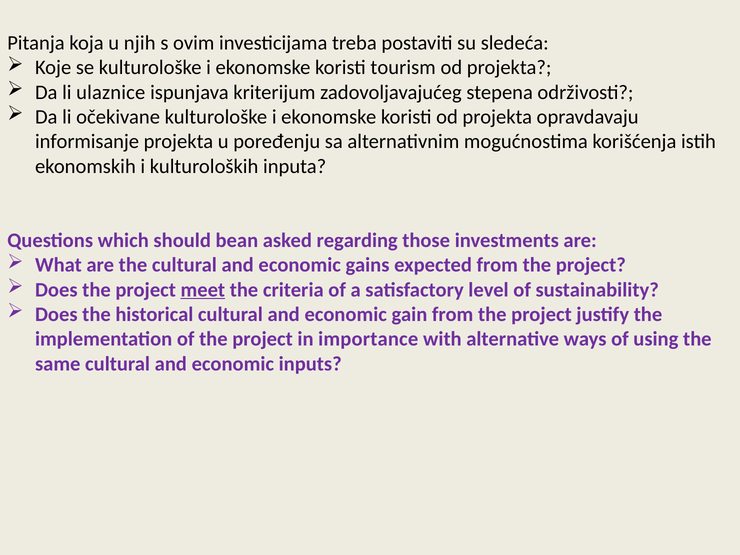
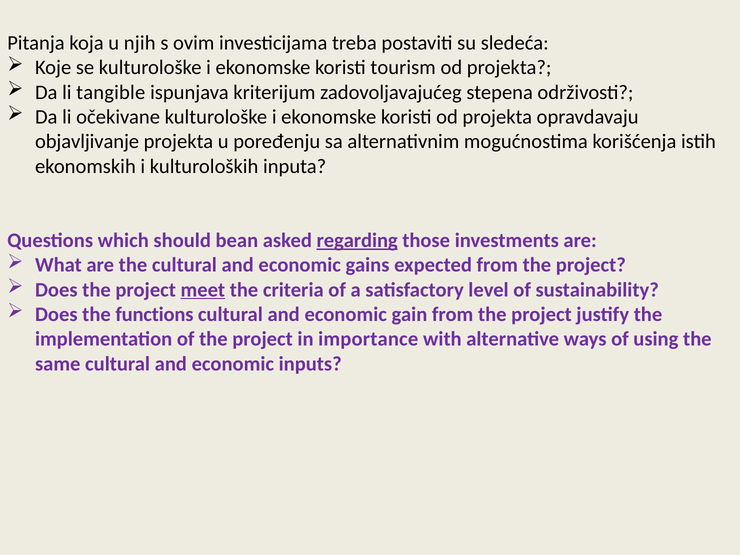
ulaznice: ulaznice -> tangible (111, 92)
informisanje: informisanje -> objavljivanje (87, 142)
regarding underline: none -> present (357, 240)
historical: historical -> functions (154, 314)
